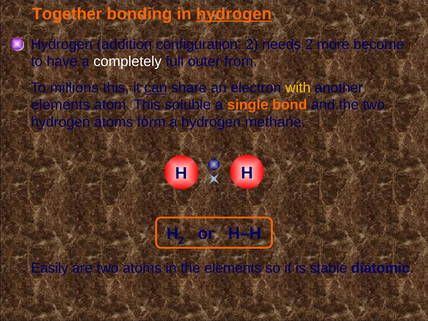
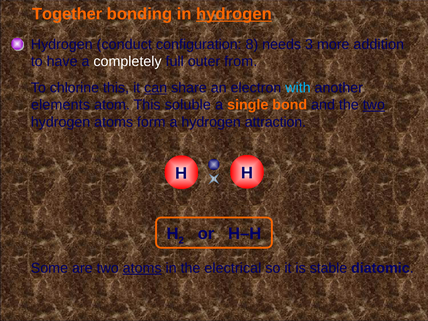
addition: addition -> conduct (124, 44)
configuration 2: 2 -> 8 (252, 44)
needs 2: 2 -> 3 (309, 44)
become: become -> addition (379, 44)
millions: millions -> chlorine (74, 88)
with colour: yellow -> light blue (298, 88)
two underline: none -> present (374, 105)
methane: methane -> attraction (275, 122)
Easily: Easily -> Some (49, 268)
atoms underline: none -> present (142, 268)
the elements: elements -> electrical (233, 268)
